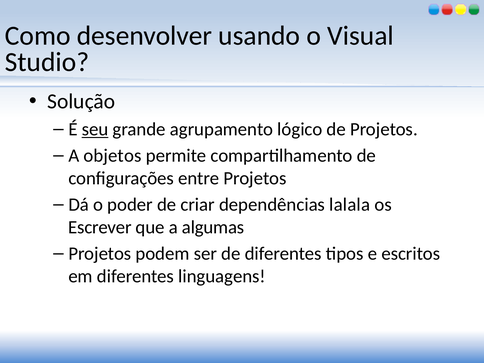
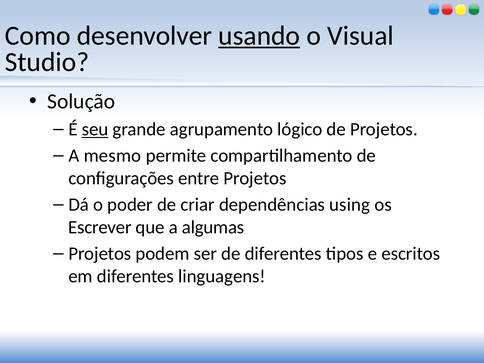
usando underline: none -> present (259, 36)
objetos: objetos -> mesmo (112, 156)
lalala: lalala -> using (350, 205)
